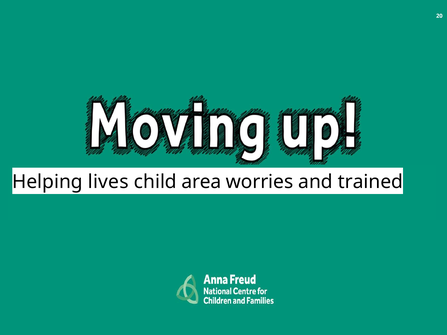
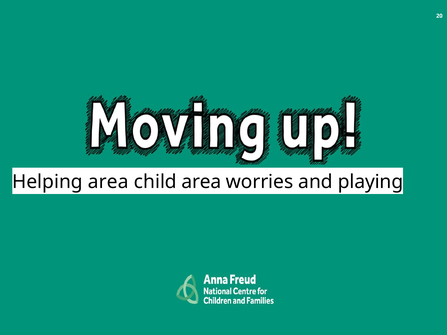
Helping lives: lives -> area (108, 182)
trained: trained -> playing (371, 182)
